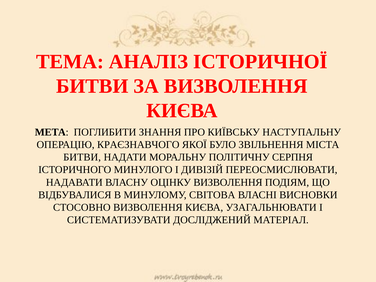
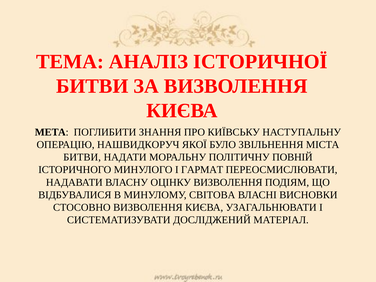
КРАЄЗНАВЧОГО: КРАЄЗНАВЧОГО -> НАШВИДКОРУЧ (138, 145)
СЕРПНЯ: СЕРПНЯ -> ПОВНІЙ (292, 157)
ДИВІЗІЙ: ДИВІЗІЙ -> ГАРМАТ (202, 170)
